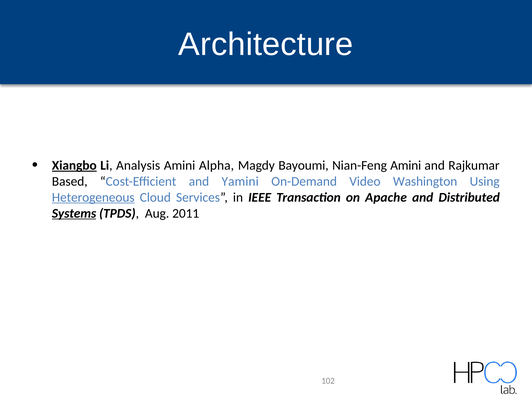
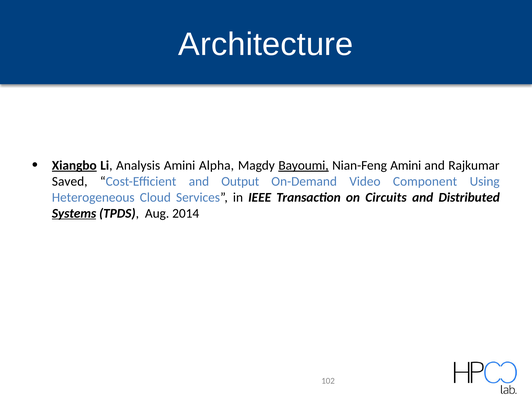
Bayoumi underline: none -> present (303, 165)
Based: Based -> Saved (70, 181)
Yamini: Yamini -> Output (240, 181)
Washington: Washington -> Component (425, 181)
Heterogeneous underline: present -> none (93, 197)
Apache: Apache -> Circuits (386, 197)
2011: 2011 -> 2014 (186, 213)
